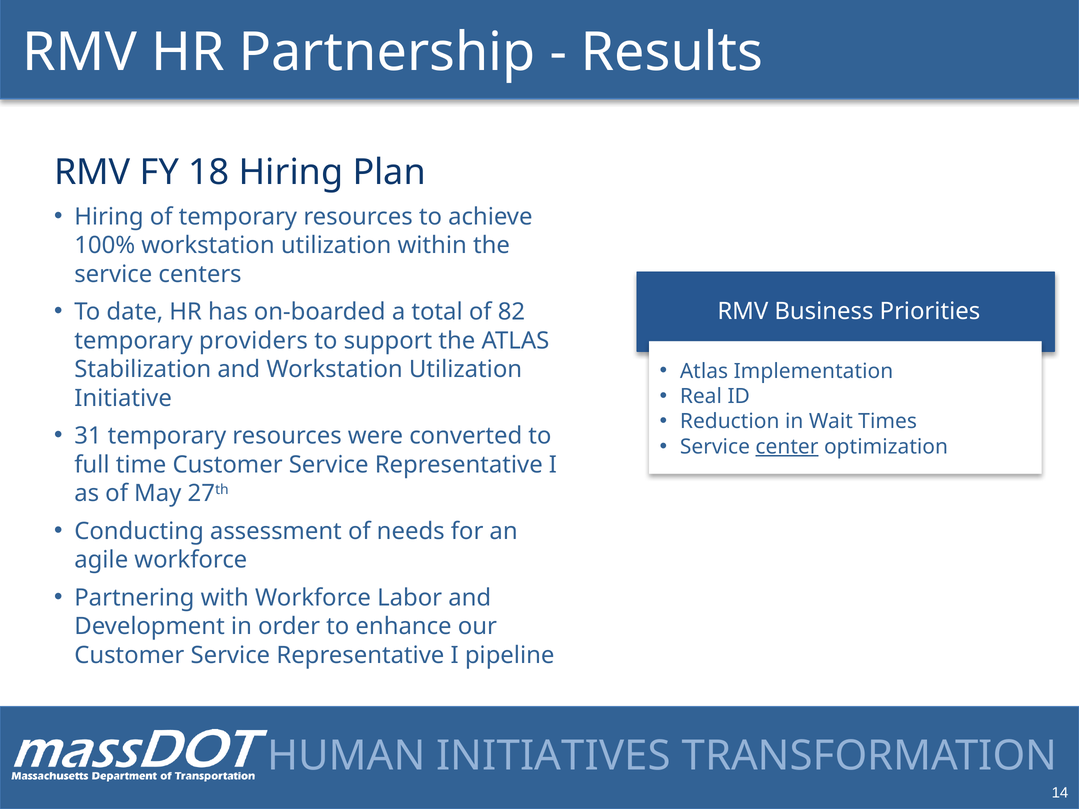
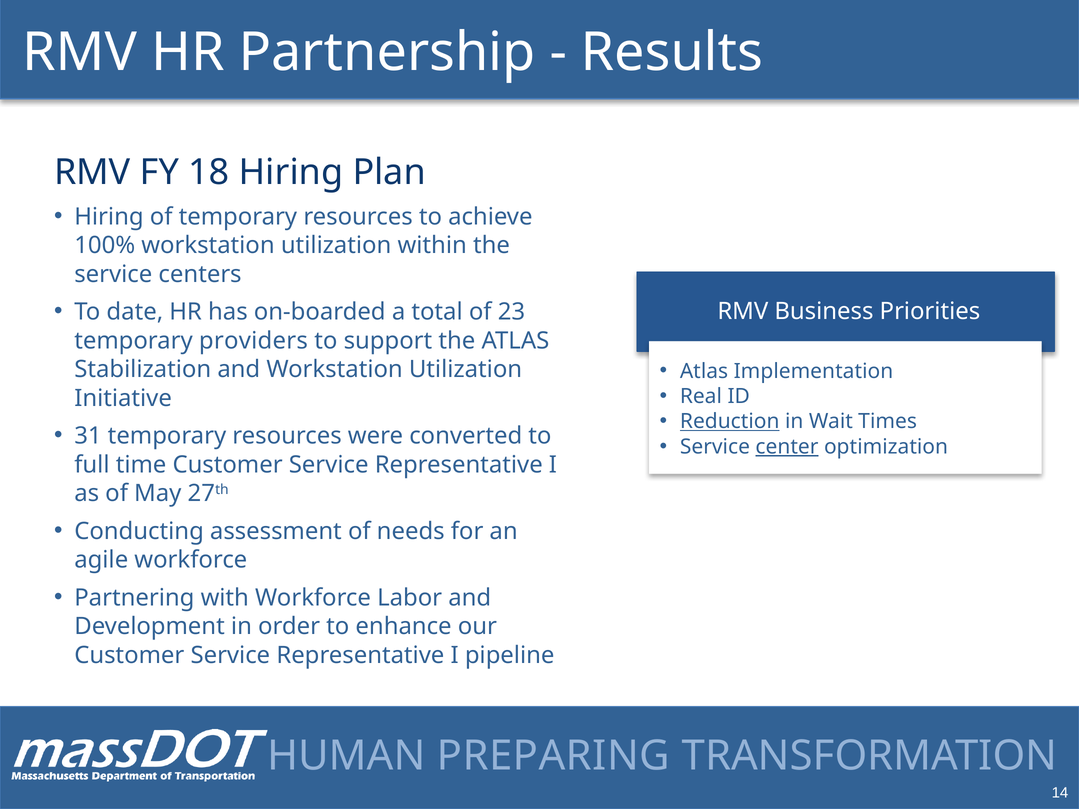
82: 82 -> 23 (511, 312)
Reduction underline: none -> present (730, 422)
INITIATIVES: INITIATIVES -> PREPARING (553, 756)
